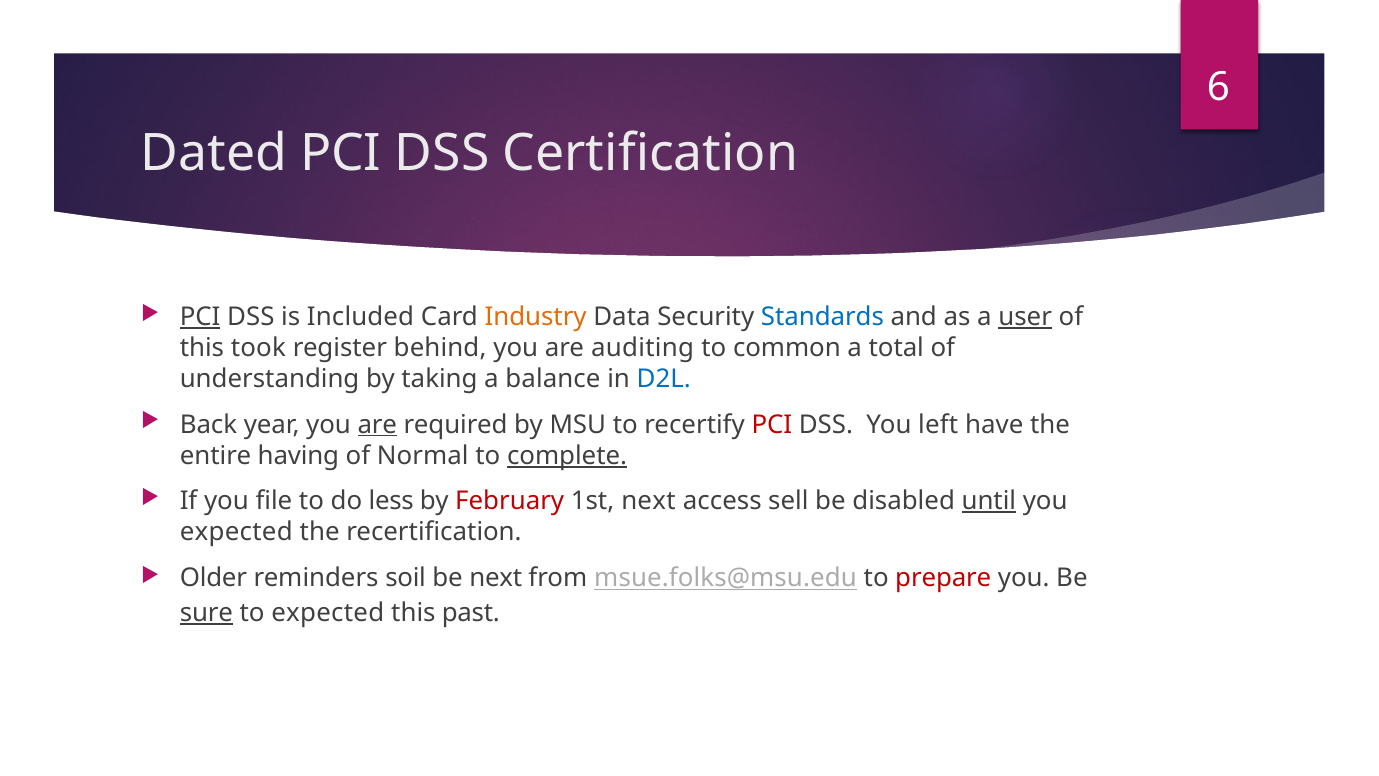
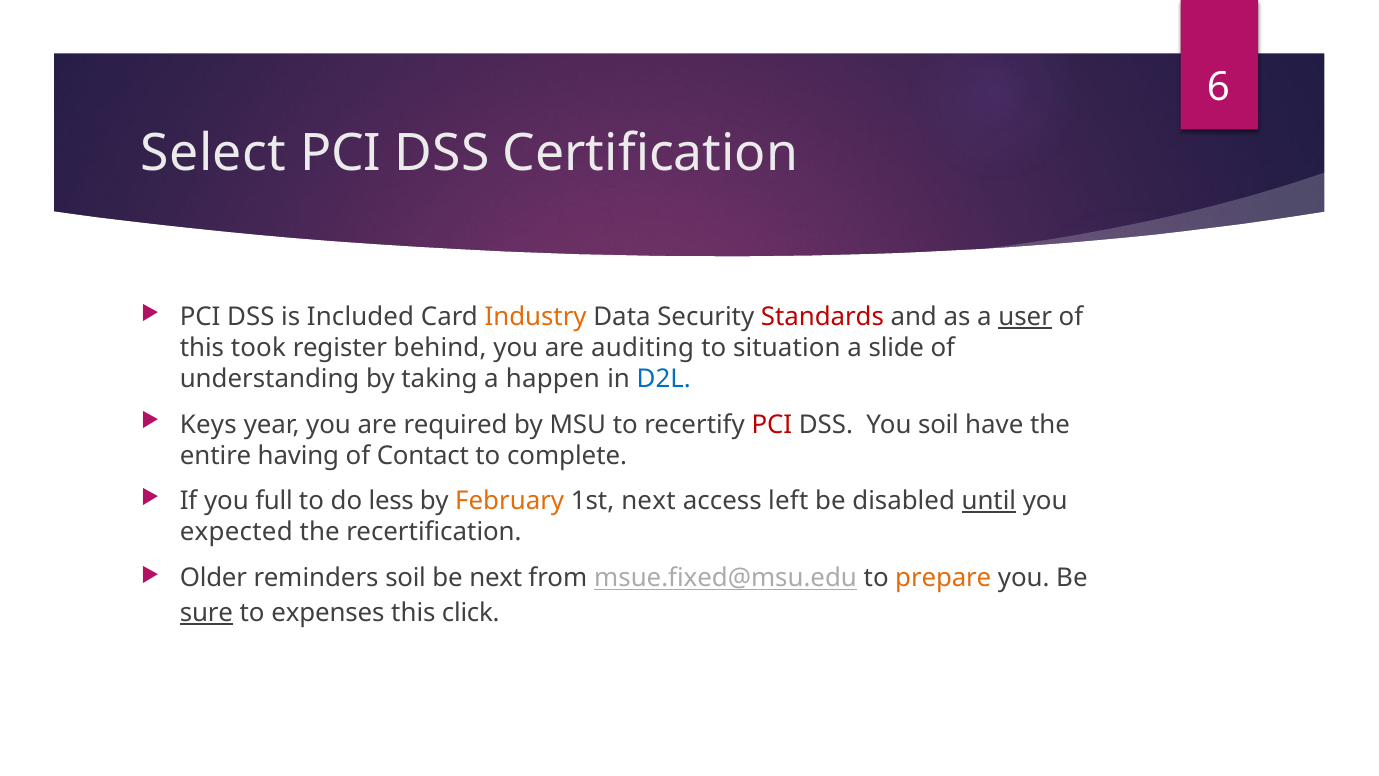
Dated: Dated -> Select (214, 154)
PCI underline: present -> none (200, 317)
Standards colour: blue -> red (822, 317)
common: common -> situation (787, 348)
total: total -> slide (896, 348)
balance: balance -> happen (553, 379)
Back: Back -> Keys (208, 424)
are underline: present -> none (377, 424)
You left: left -> soil (938, 424)
Normal: Normal -> Contact (423, 455)
complete underline: present -> none (567, 455)
file: file -> full (274, 501)
February colour: red -> orange (510, 501)
sell: sell -> left (788, 501)
msue.folks@msu.edu: msue.folks@msu.edu -> msue.fixed@msu.edu (726, 577)
prepare colour: red -> orange (943, 577)
to expected: expected -> expenses (328, 612)
past: past -> click (471, 612)
